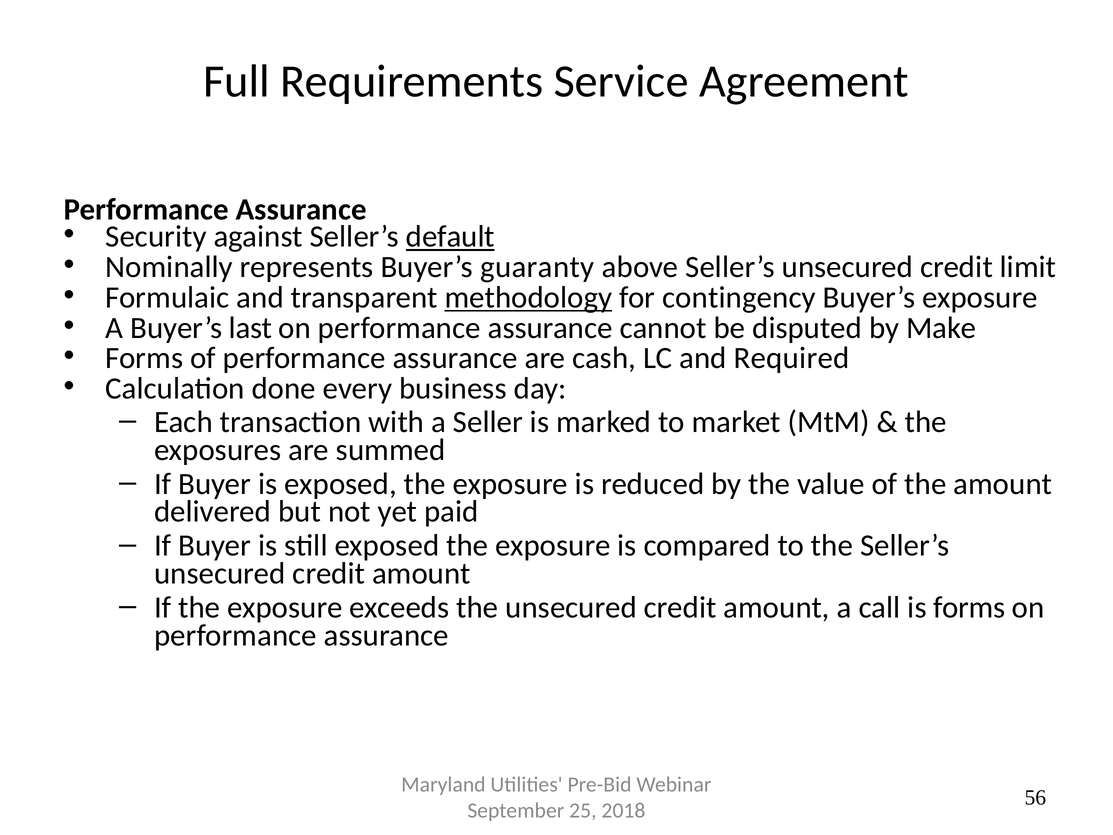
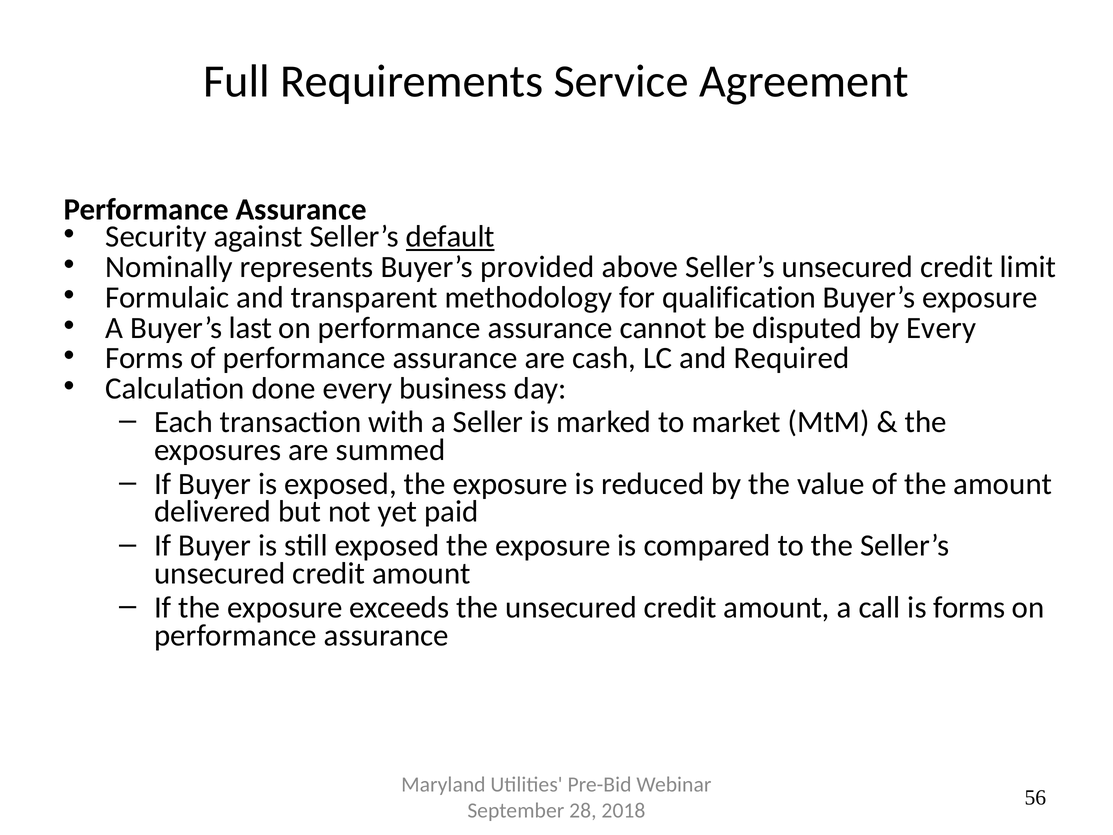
guaranty: guaranty -> provided (537, 267)
methodology underline: present -> none (528, 297)
contingency: contingency -> qualification (739, 297)
by Make: Make -> Every (941, 328)
25: 25 -> 28 (583, 810)
